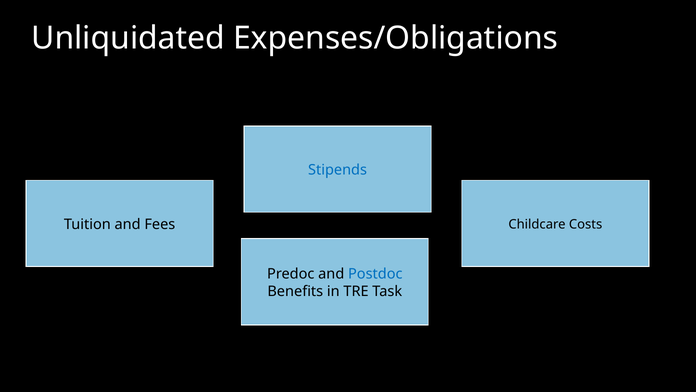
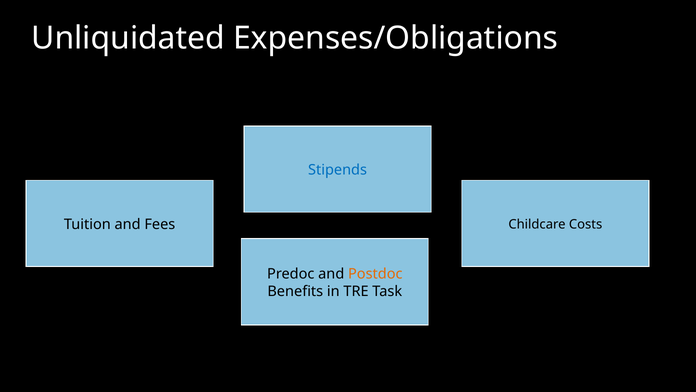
Postdoc colour: blue -> orange (375, 274)
